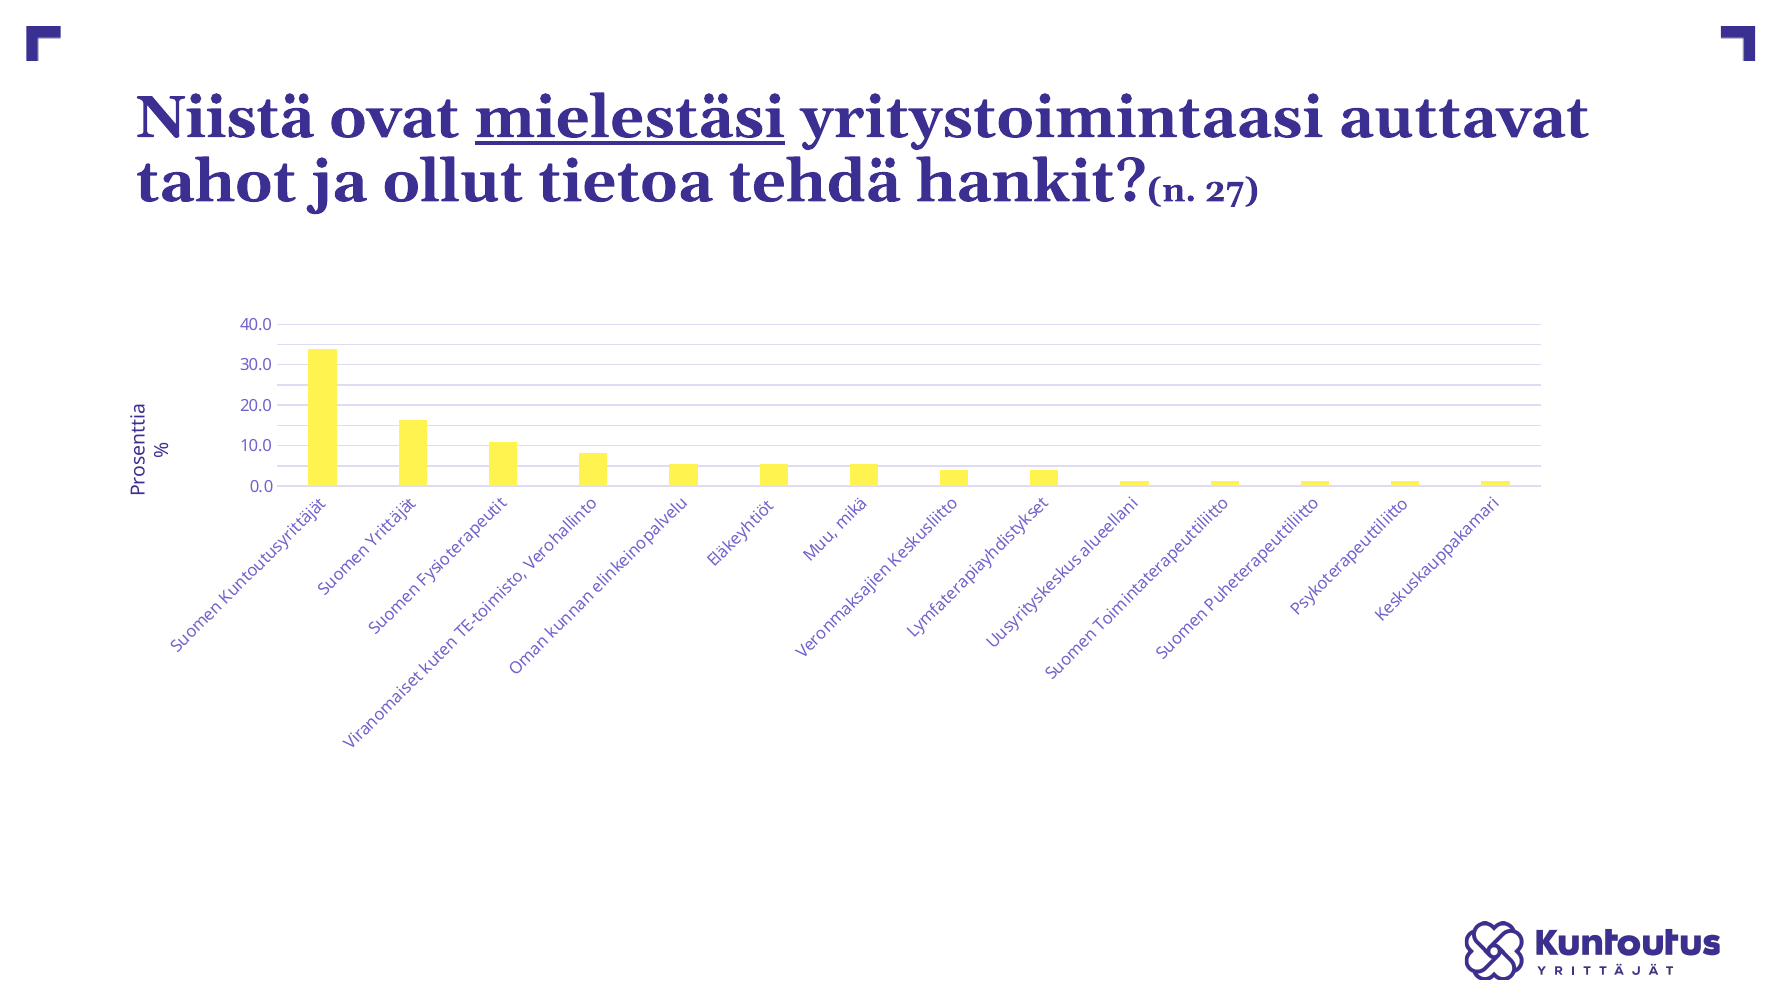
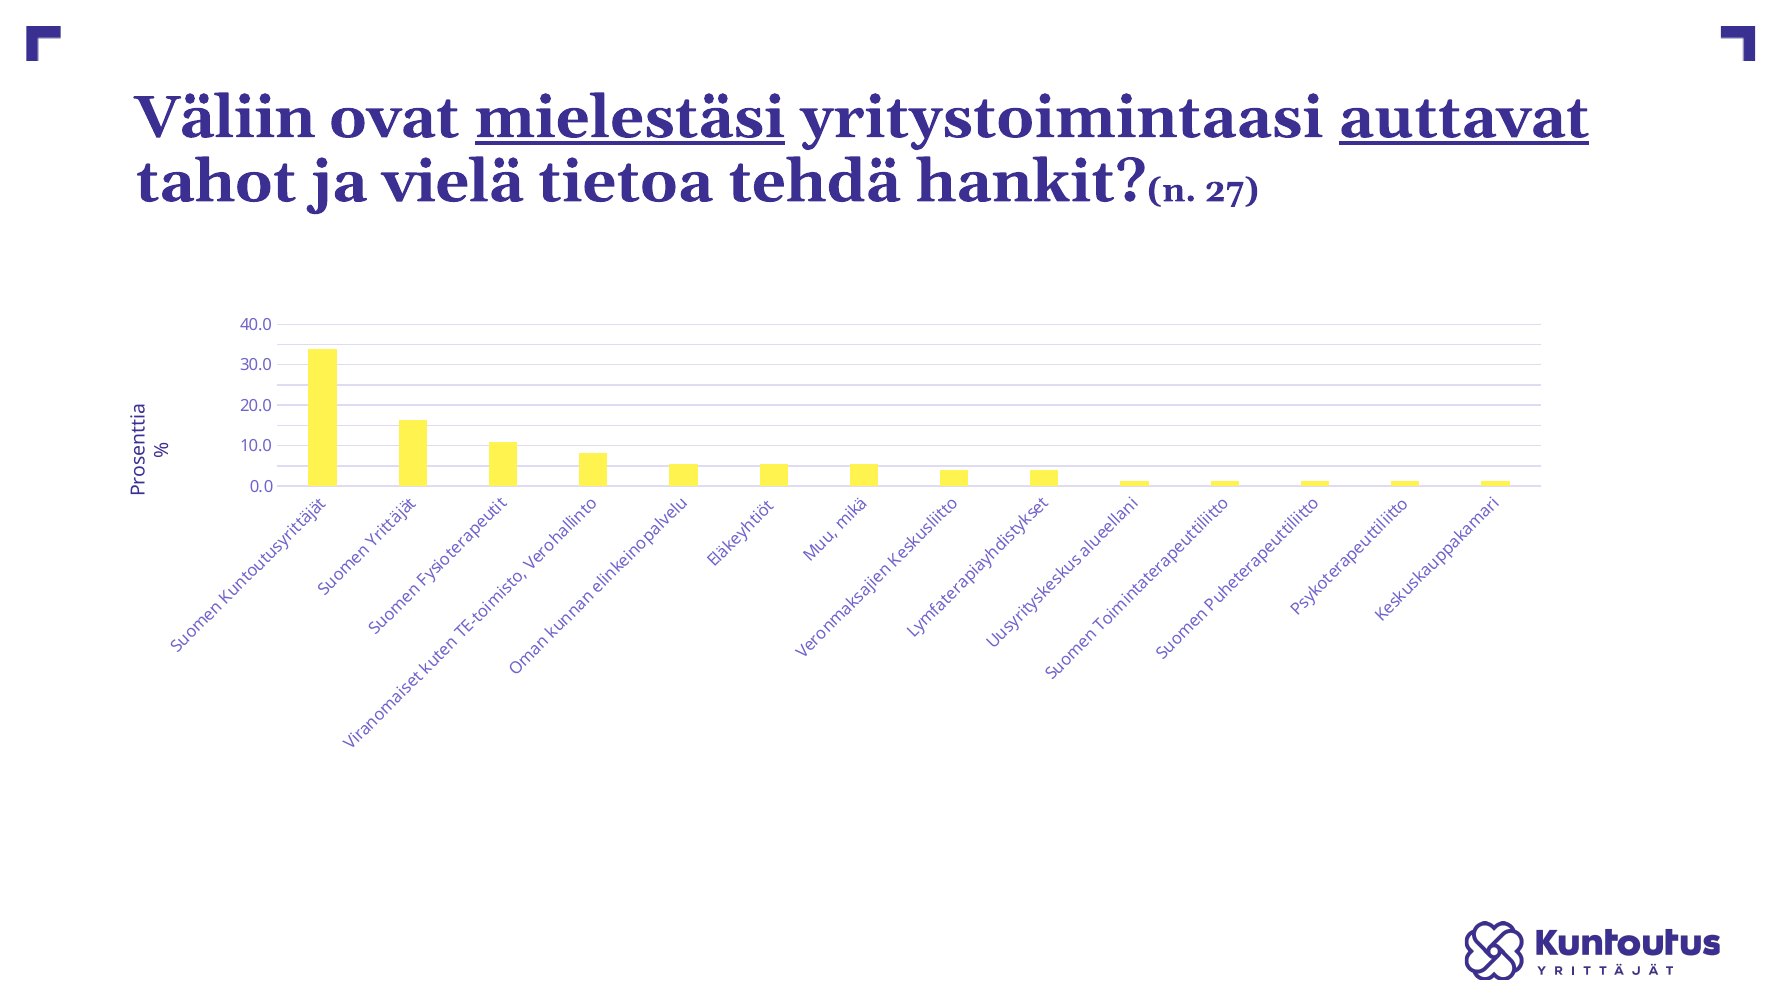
Niistä: Niistä -> Väliin (225, 118)
auttavat underline: none -> present (1464, 118)
ollut: ollut -> vielä (453, 182)
